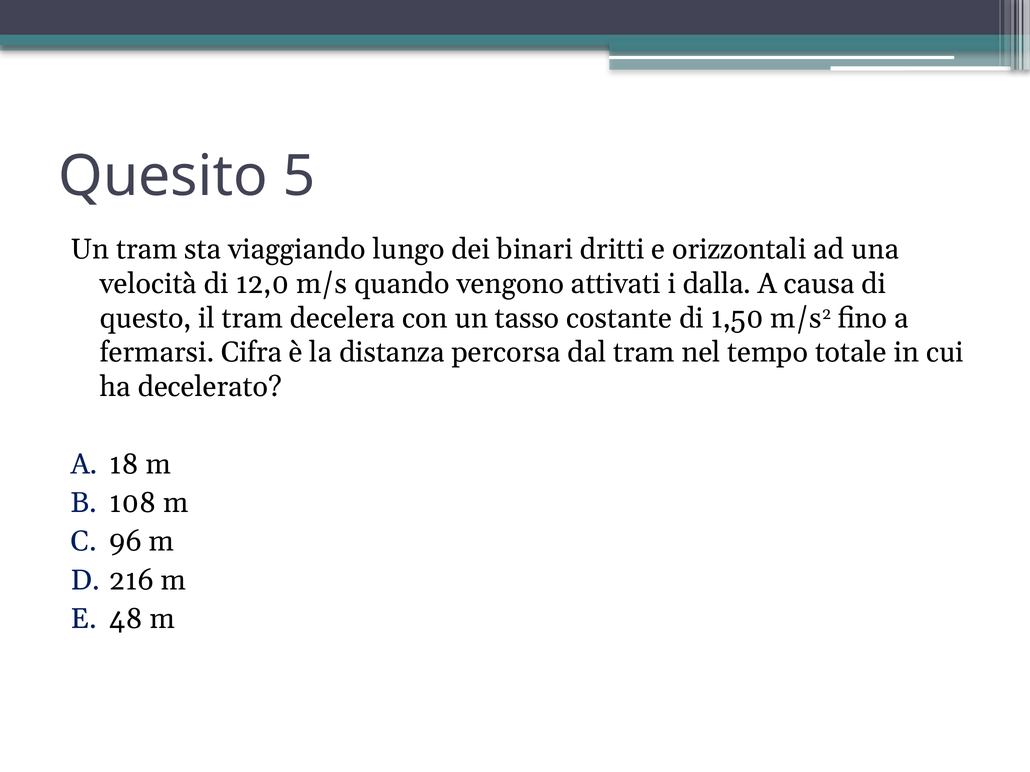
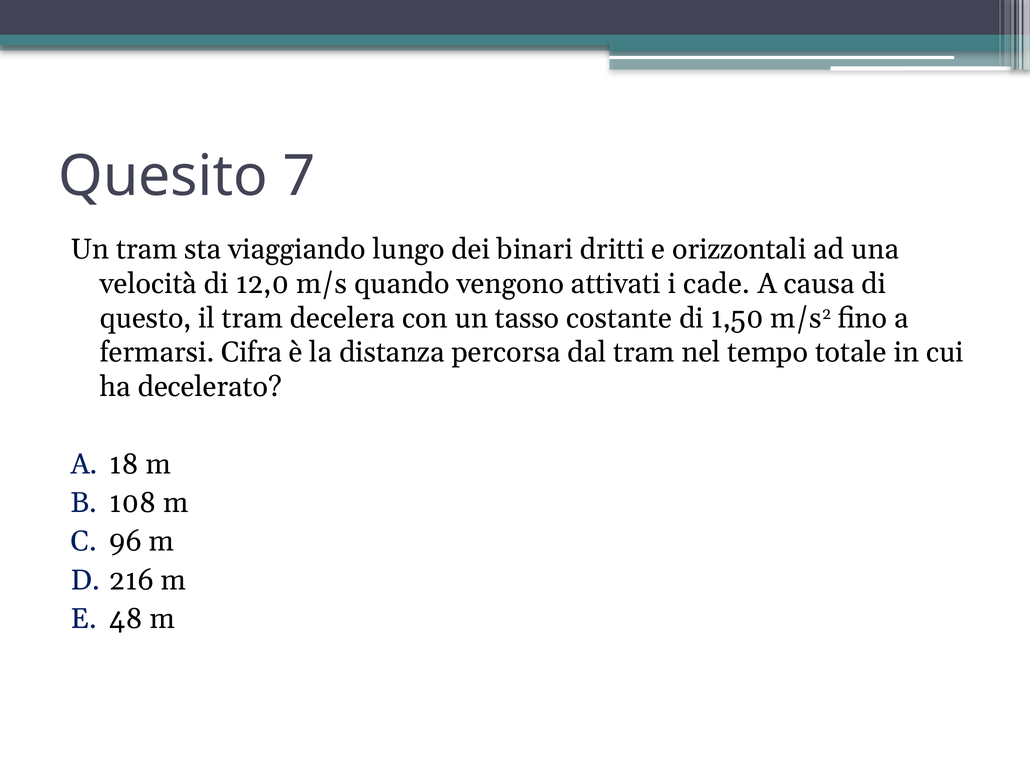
5: 5 -> 7 (299, 177)
dalla: dalla -> cade (717, 284)
